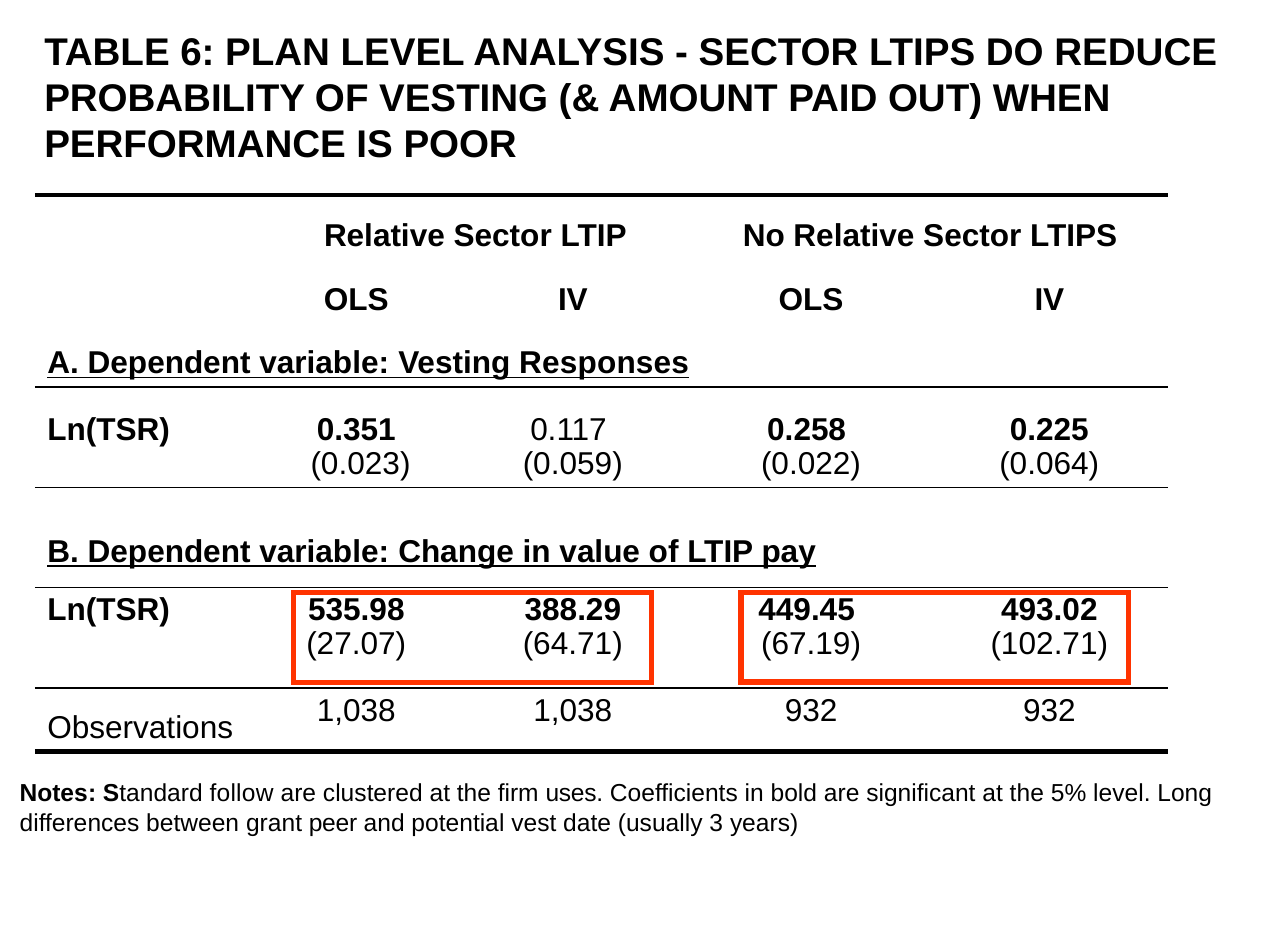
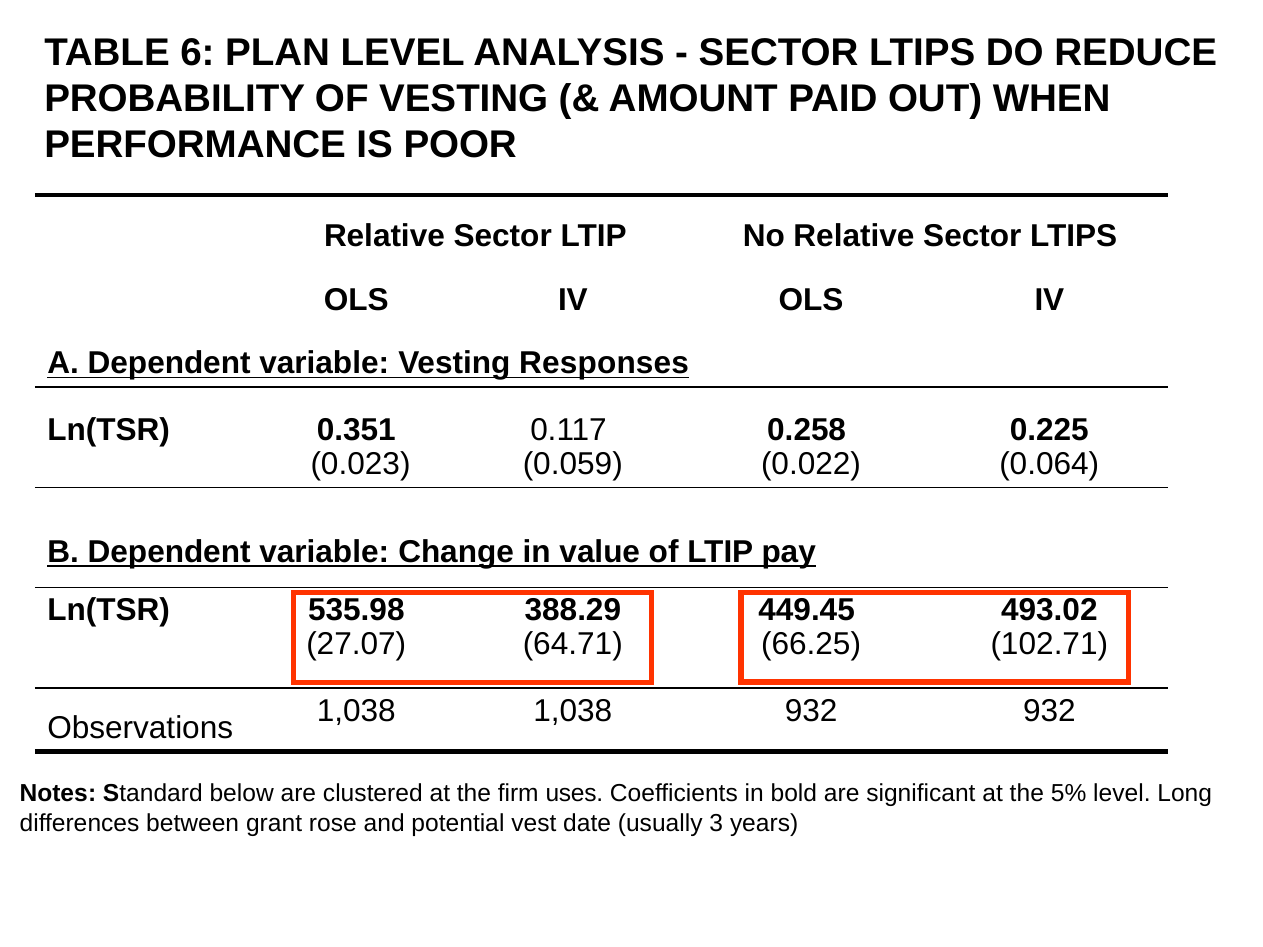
67.19: 67.19 -> 66.25 (811, 644)
follow: follow -> below (242, 794)
peer: peer -> rose (333, 824)
